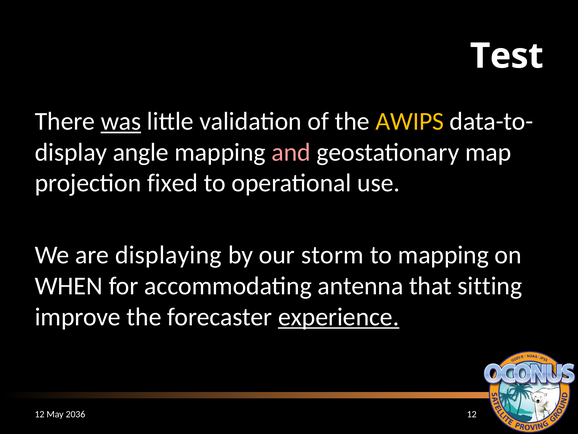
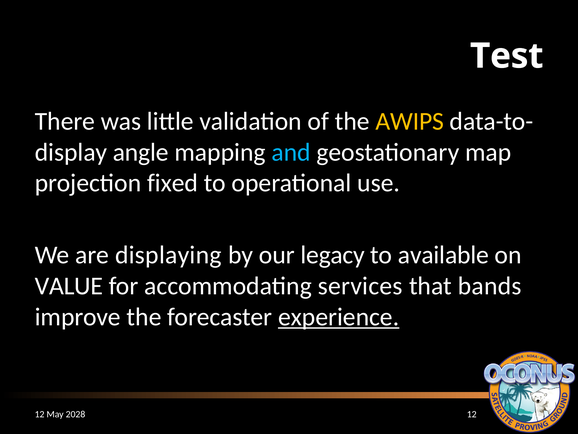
was underline: present -> none (121, 121)
and colour: pink -> light blue (291, 152)
storm: storm -> legacy (333, 255)
to mapping: mapping -> available (443, 255)
WHEN: WHEN -> VALUE (69, 286)
antenna: antenna -> services (360, 286)
sitting: sitting -> bands (490, 286)
2036: 2036 -> 2028 (75, 414)
